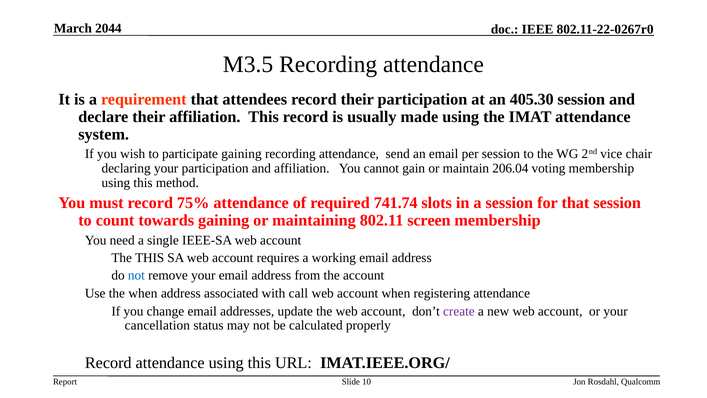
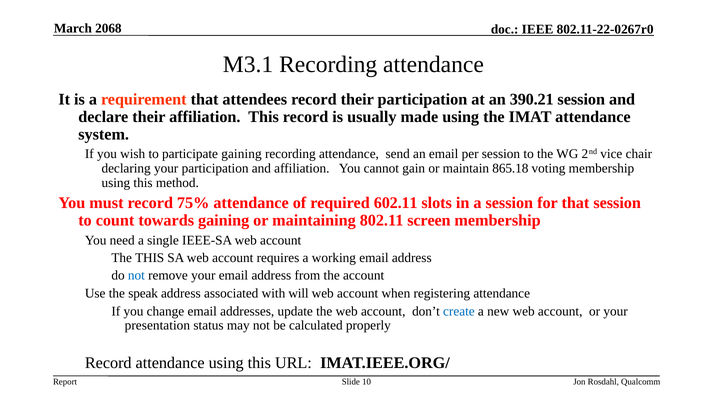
2044: 2044 -> 2068 (108, 28)
M3.5: M3.5 -> M3.1 (248, 64)
405.30: 405.30 -> 390.21 (532, 99)
206.04: 206.04 -> 865.18 (510, 168)
741.74: 741.74 -> 602.11 (396, 203)
the when: when -> speak (143, 293)
call: call -> will (299, 293)
create colour: purple -> blue (459, 311)
cancellation: cancellation -> presentation (157, 325)
